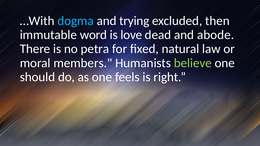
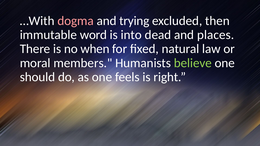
dogma colour: light blue -> pink (76, 21)
love: love -> into (131, 35)
abode: abode -> places (216, 35)
petra: petra -> when (95, 49)
